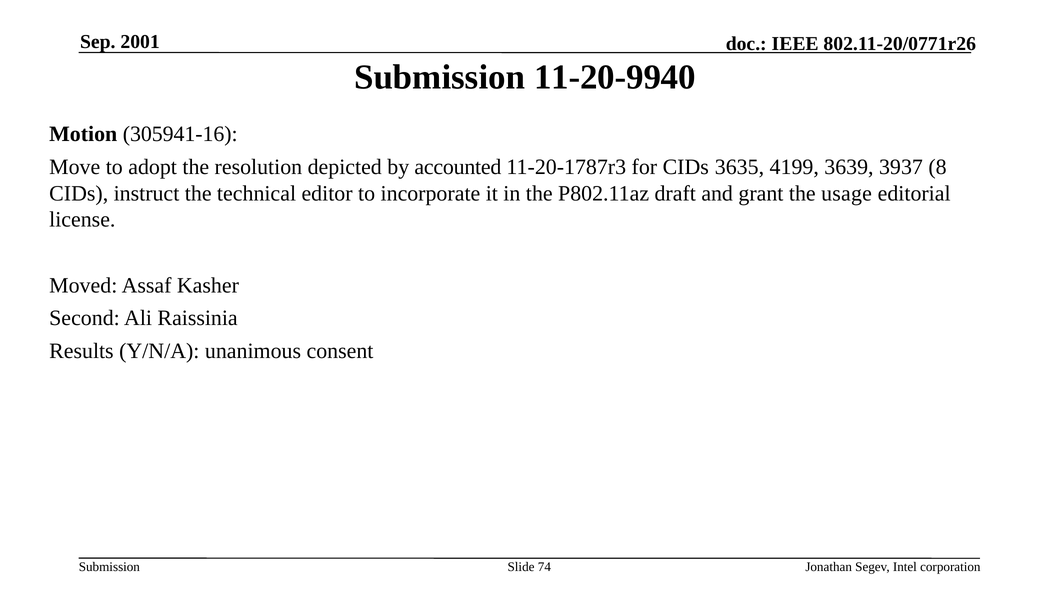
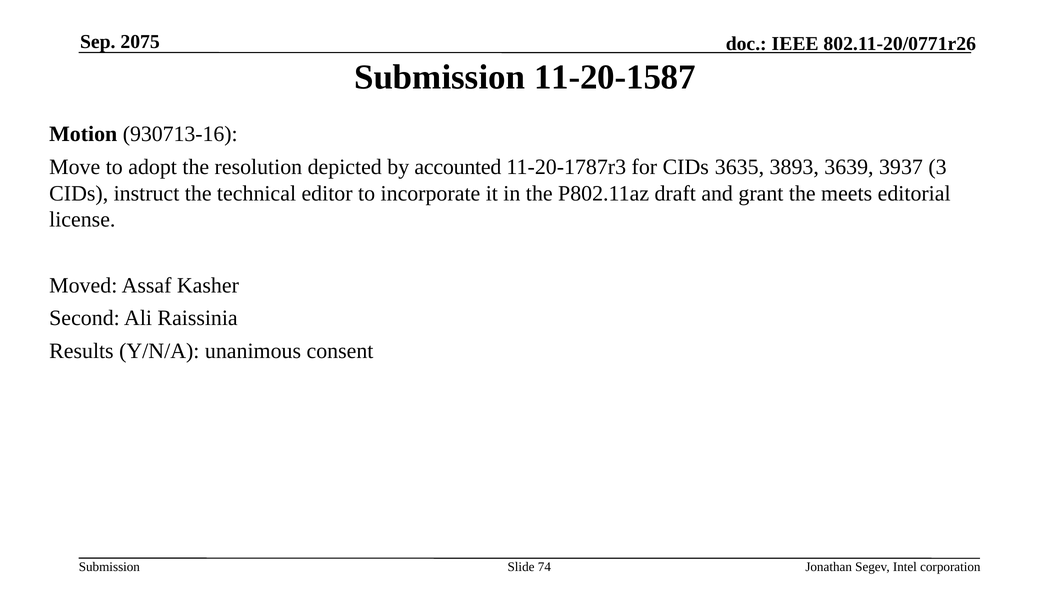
2001: 2001 -> 2075 (140, 42)
11-20-9940: 11-20-9940 -> 11-20-1587 (615, 77)
305941-16: 305941-16 -> 930713-16 (180, 134)
4199: 4199 -> 3893 (794, 167)
8: 8 -> 3 (938, 167)
usage: usage -> meets (847, 193)
